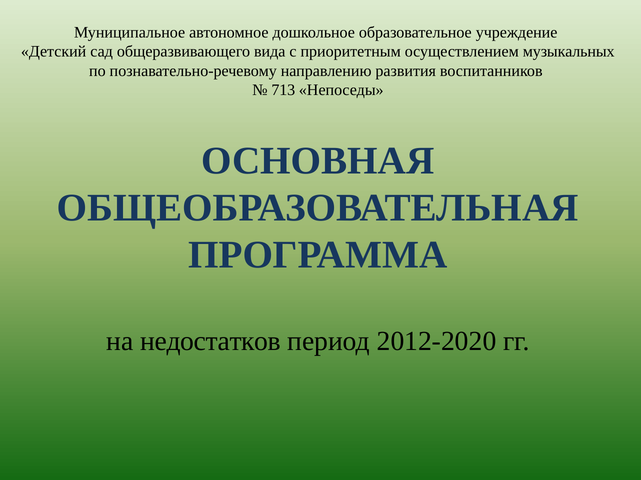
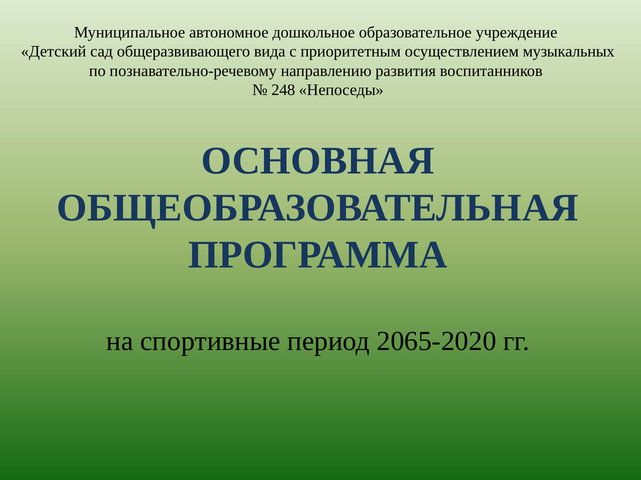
713: 713 -> 248 (283, 90)
недостатков: недостатков -> спортивные (210, 341)
2012-2020: 2012-2020 -> 2065-2020 (437, 341)
